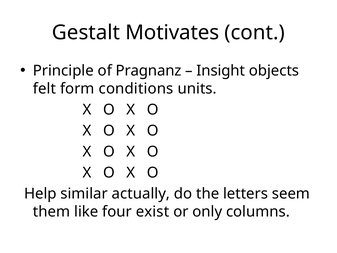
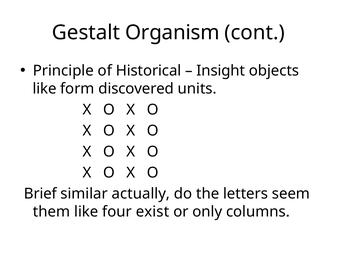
Motivates: Motivates -> Organism (172, 33)
Pragnanz: Pragnanz -> Historical (149, 71)
felt: felt -> like (45, 89)
conditions: conditions -> discovered (136, 89)
Help: Help -> Brief (40, 194)
